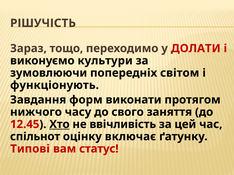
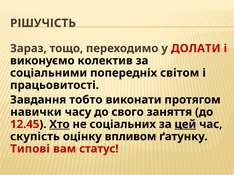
культури: культури -> колектив (105, 61)
зумовлюючи: зумовлюючи -> соціальними (49, 73)
функціонують: функціонують -> працьовитості (55, 85)
форм: форм -> тобто (86, 100)
нижчого: нижчого -> навички (36, 112)
ввічливість: ввічливість -> соціальних (123, 125)
цей underline: none -> present (185, 125)
спільнот: спільнот -> скупість (35, 137)
включає: включає -> впливом (131, 137)
